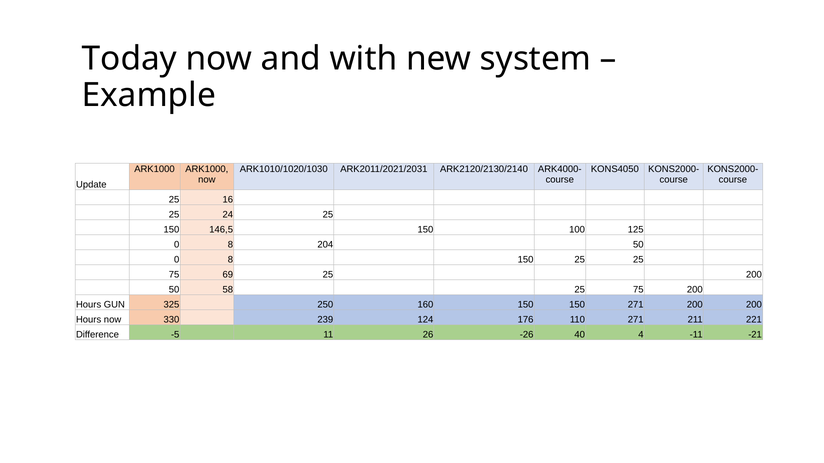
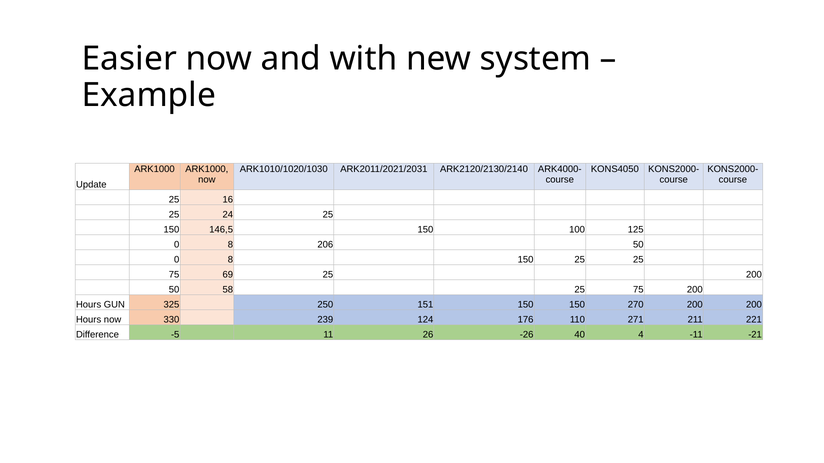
Today: Today -> Easier (129, 59)
204: 204 -> 206 (325, 245)
160: 160 -> 151 (425, 305)
150 271: 271 -> 270 (636, 305)
